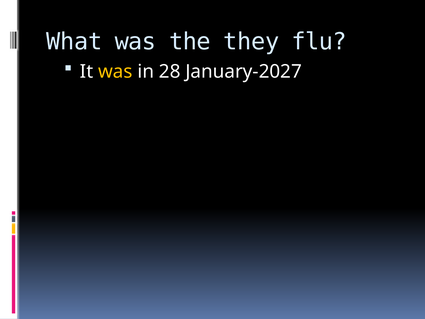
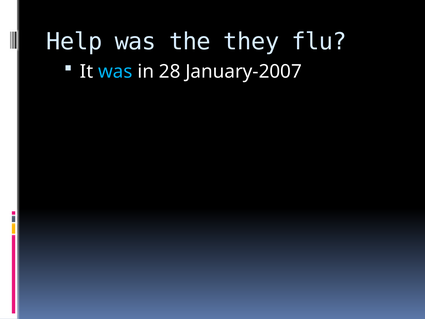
What: What -> Help (74, 42)
was colour: yellow -> light blue (115, 71)
January-2027: January-2027 -> January-2007 (244, 71)
